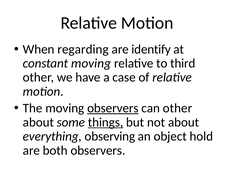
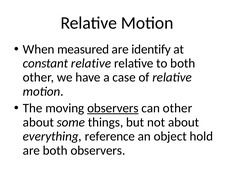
regarding: regarding -> measured (83, 49)
constant moving: moving -> relative (91, 63)
to third: third -> both (183, 63)
things underline: present -> none (106, 122)
observing: observing -> reference (110, 136)
